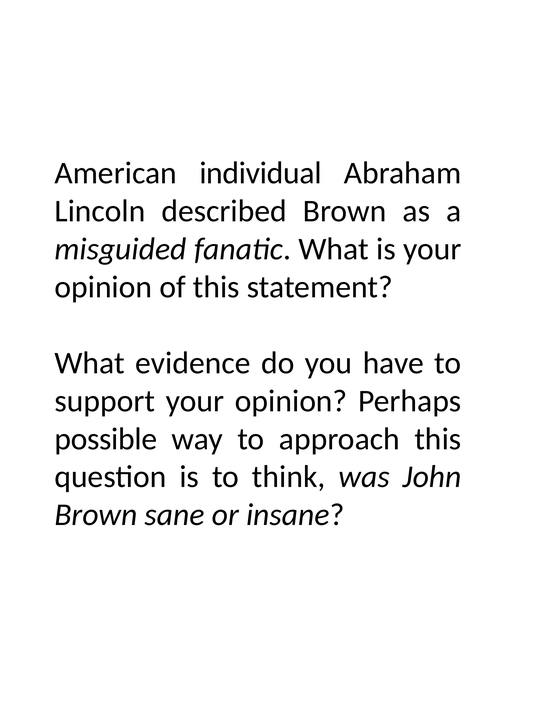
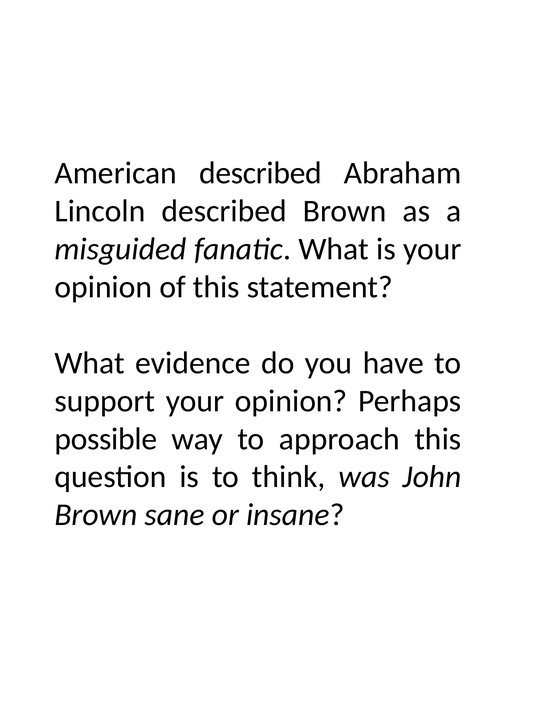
American individual: individual -> described (260, 173)
